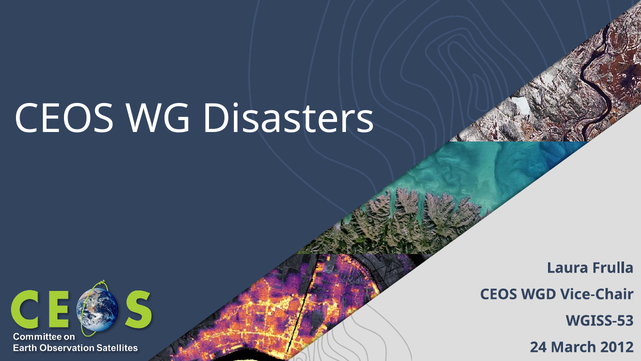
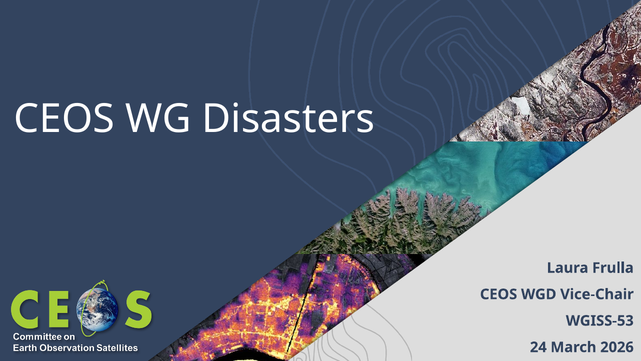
2012: 2012 -> 2026 (617, 347)
